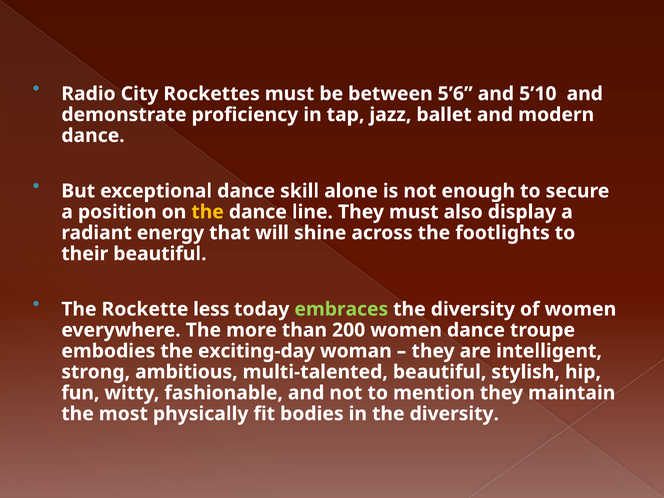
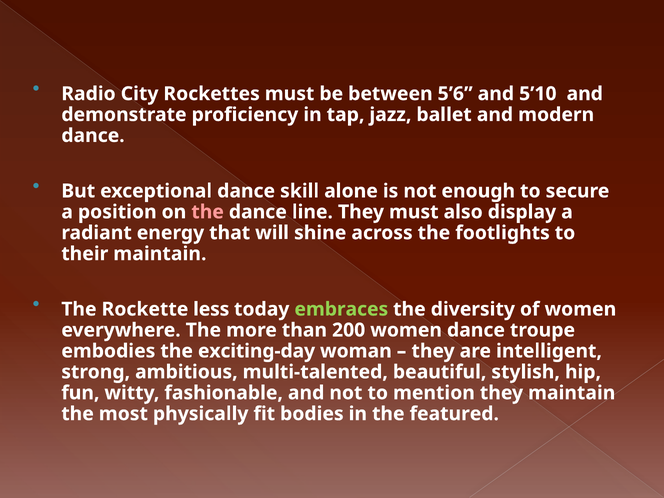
the colour: yellow -> pink (208, 212)
their beautiful: beautiful -> maintain (160, 254)
in the diversity: diversity -> featured (454, 414)
